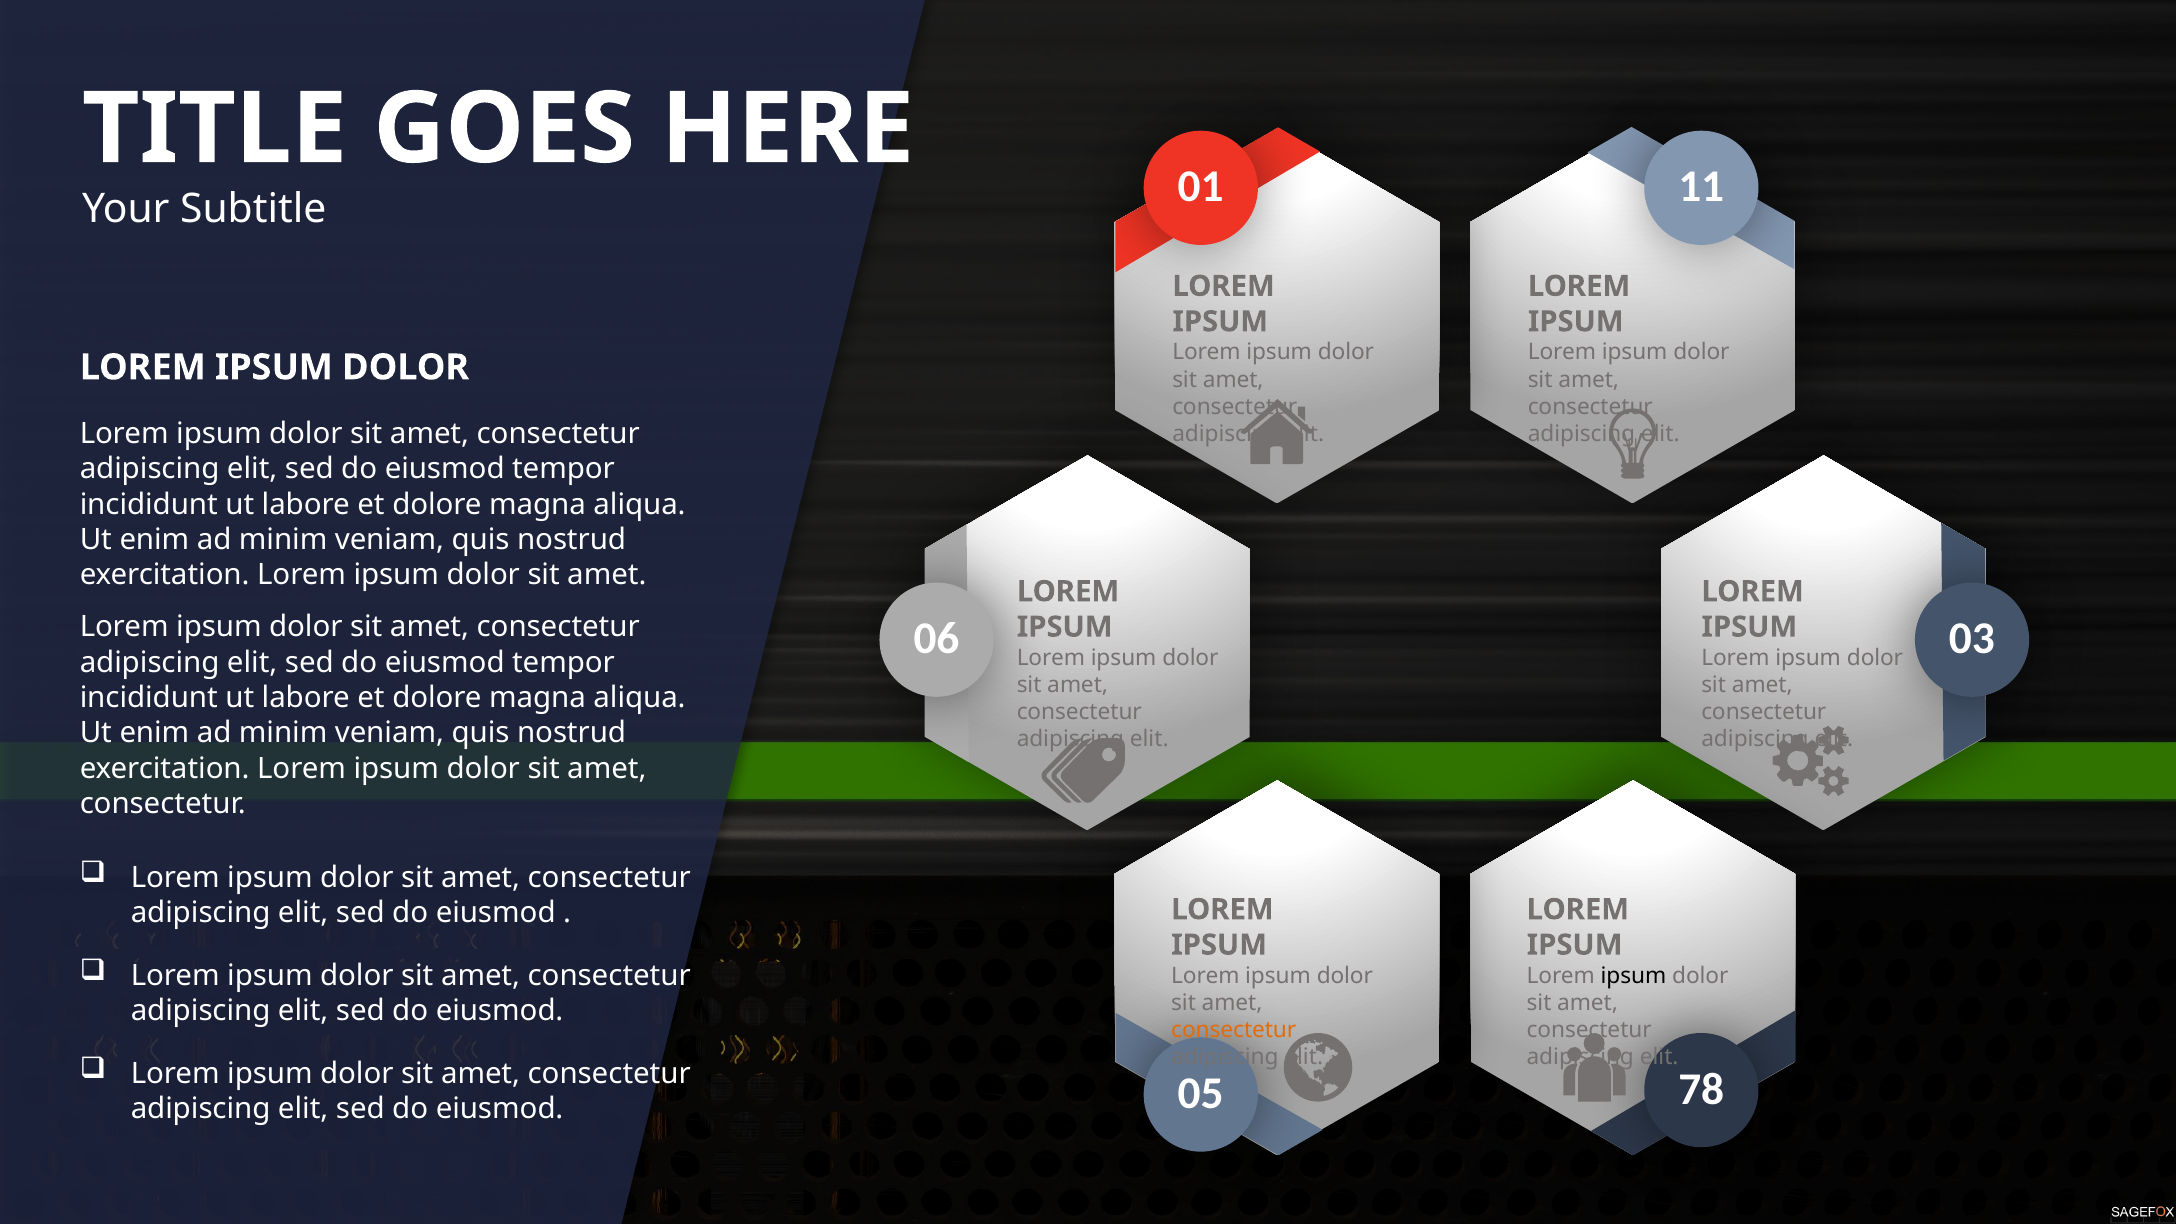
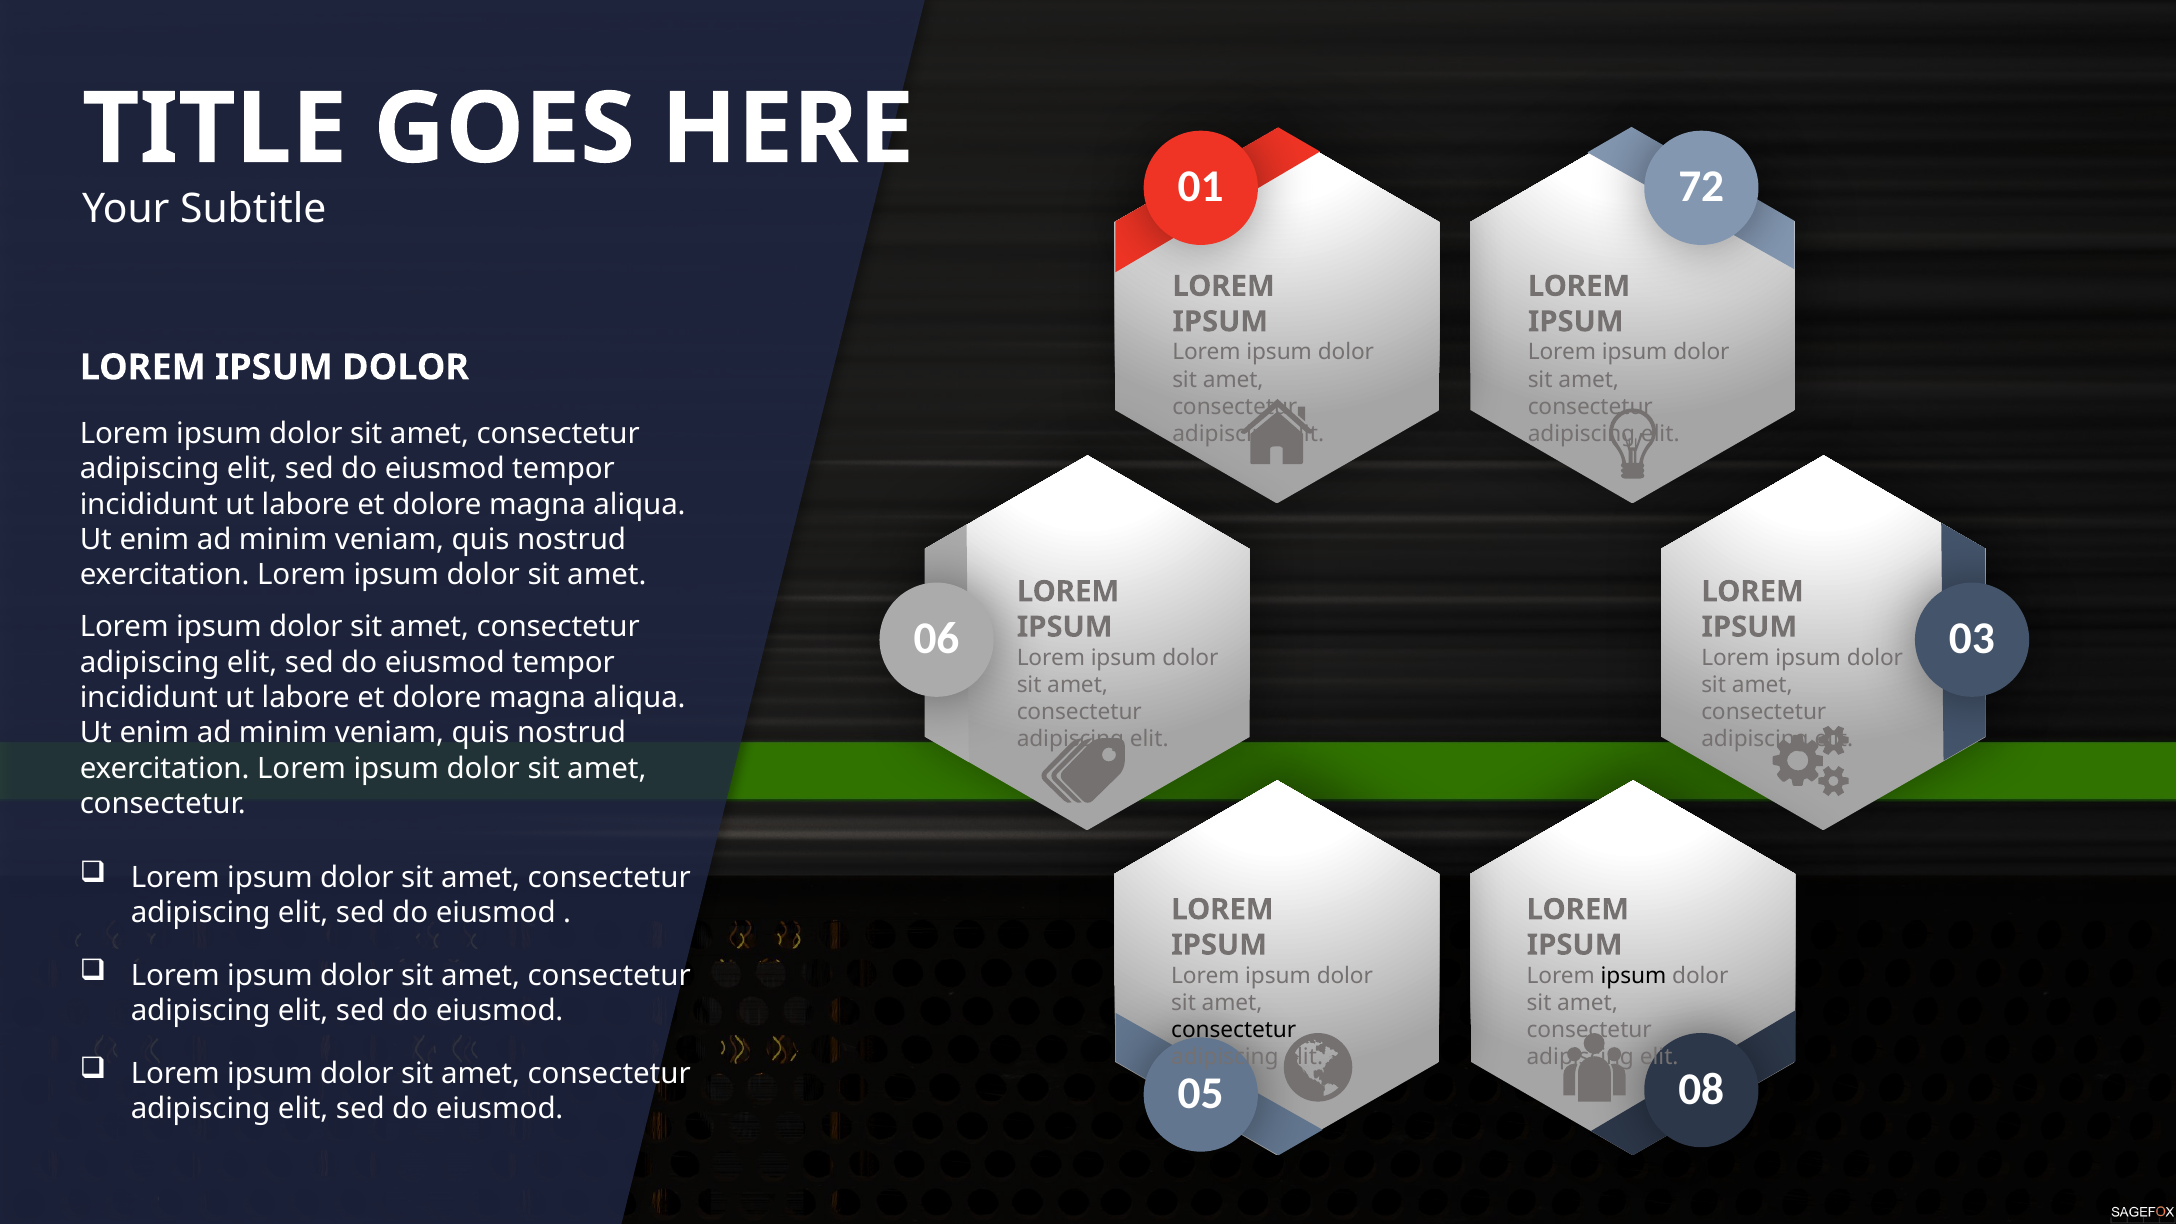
11: 11 -> 72 (1701, 187)
consectetur colour: orange -> black (1234, 1030)
78: 78 -> 08 (1701, 1089)
